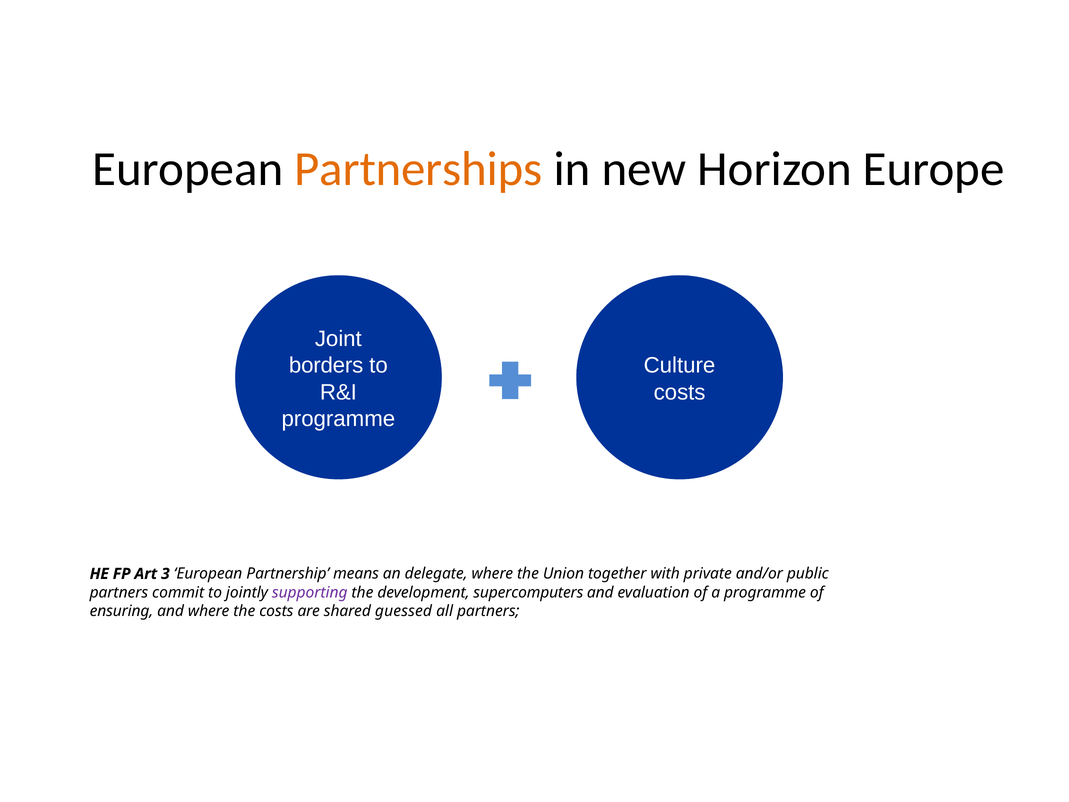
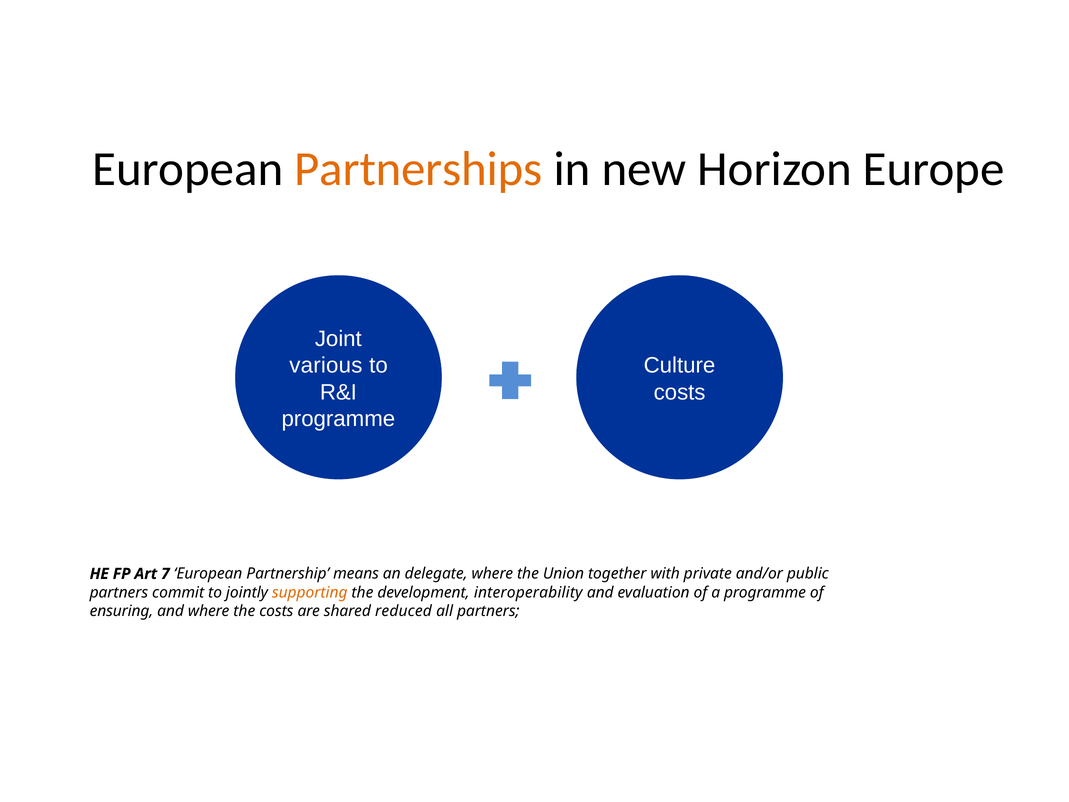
borders: borders -> various (326, 365)
3: 3 -> 7 (165, 574)
supporting colour: purple -> orange (310, 592)
supercomputers: supercomputers -> interoperability (528, 592)
guessed: guessed -> reduced (403, 611)
